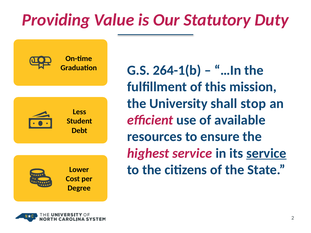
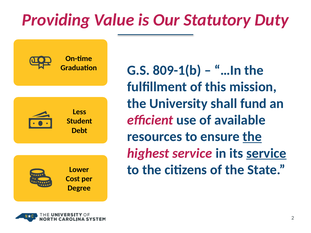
264-1(b: 264-1(b -> 809-1(b (177, 70)
stop: stop -> fund (253, 104)
the underline: none -> present (252, 137)
